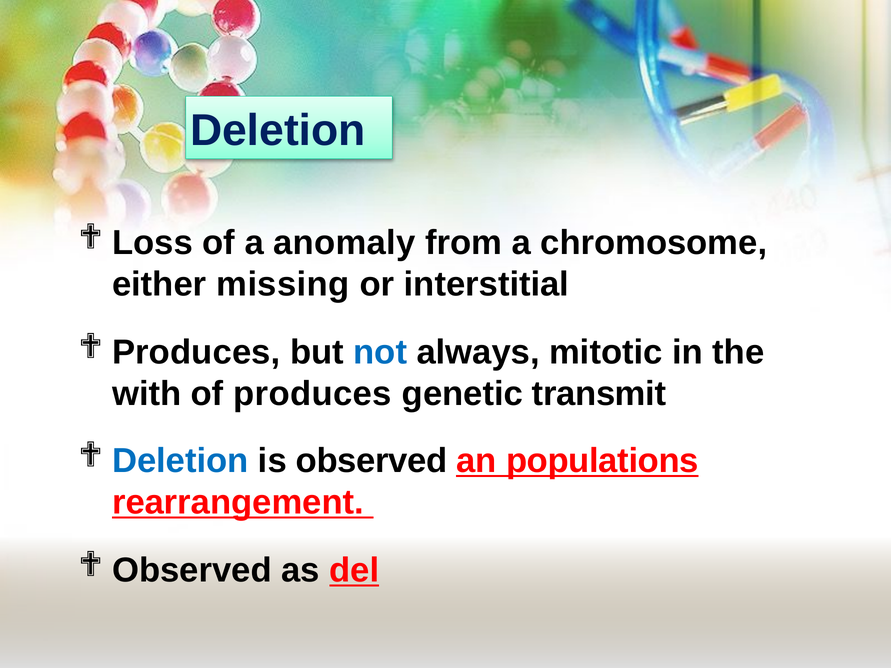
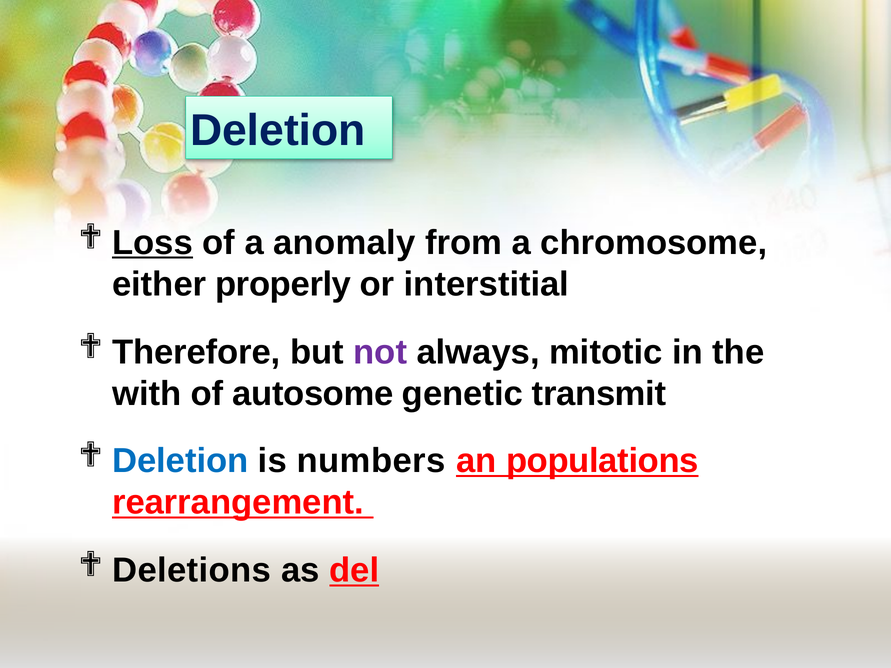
Loss underline: none -> present (153, 243)
missing: missing -> properly (283, 284)
Produces: Produces -> Therefore (196, 353)
not colour: blue -> purple (380, 353)
of produces: produces -> autosome (313, 394)
is observed: observed -> numbers (371, 461)
Observed: Observed -> Deletions (192, 571)
